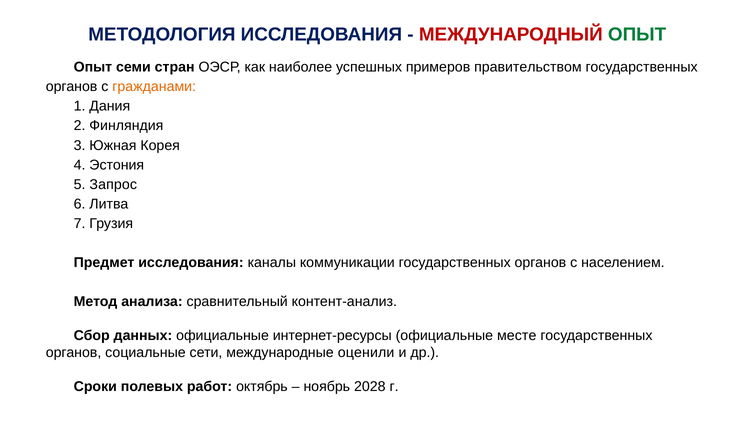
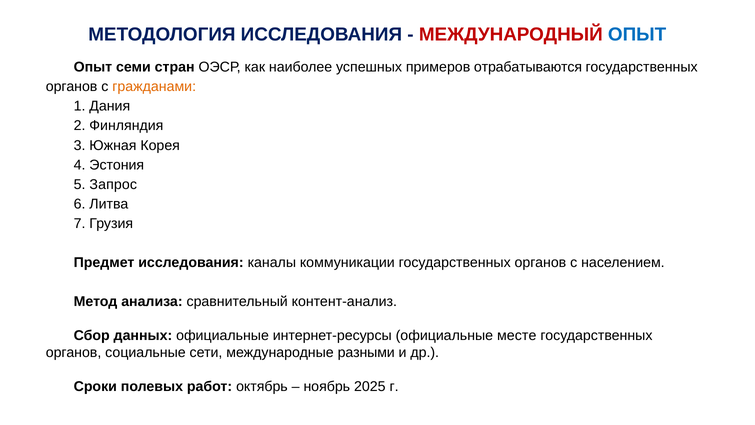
ОПЫТ colour: green -> blue (637, 34)
правительством: правительством -> отрабатываются (528, 67)
оценили: оценили -> разными (366, 352)
2028: 2028 -> 2025 (370, 386)
